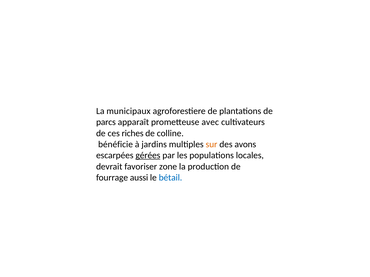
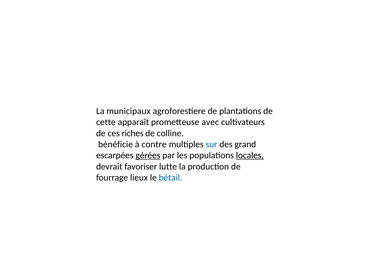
parcs: parcs -> cette (106, 122)
jardins: jardins -> contre (154, 145)
sur colour: orange -> blue (212, 145)
avons: avons -> grand (245, 145)
locales underline: none -> present (250, 156)
zone: zone -> lutte (168, 167)
aussi: aussi -> lieux (139, 178)
